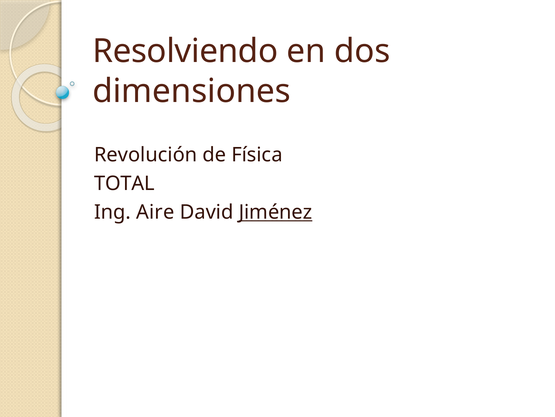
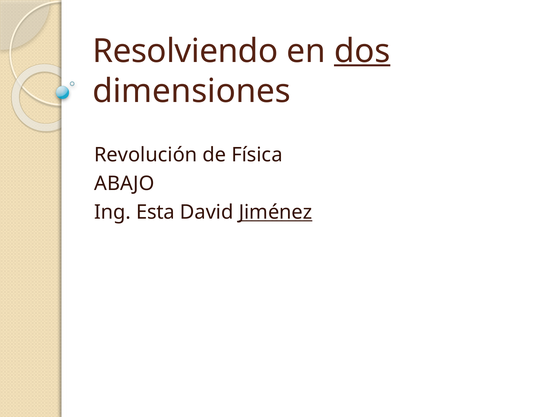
dos underline: none -> present (362, 51)
TOTAL: TOTAL -> ABAJO (124, 183)
Aire: Aire -> Esta (155, 212)
